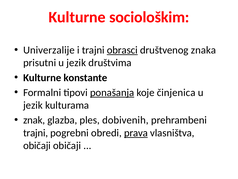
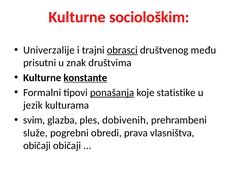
znaka: znaka -> među (203, 50)
prisutni u jezik: jezik -> znak (76, 63)
konstante underline: none -> present (85, 77)
činjenica: činjenica -> statistike (176, 92)
znak: znak -> svim (34, 120)
trajni: trajni -> služe (35, 133)
prava underline: present -> none (136, 133)
